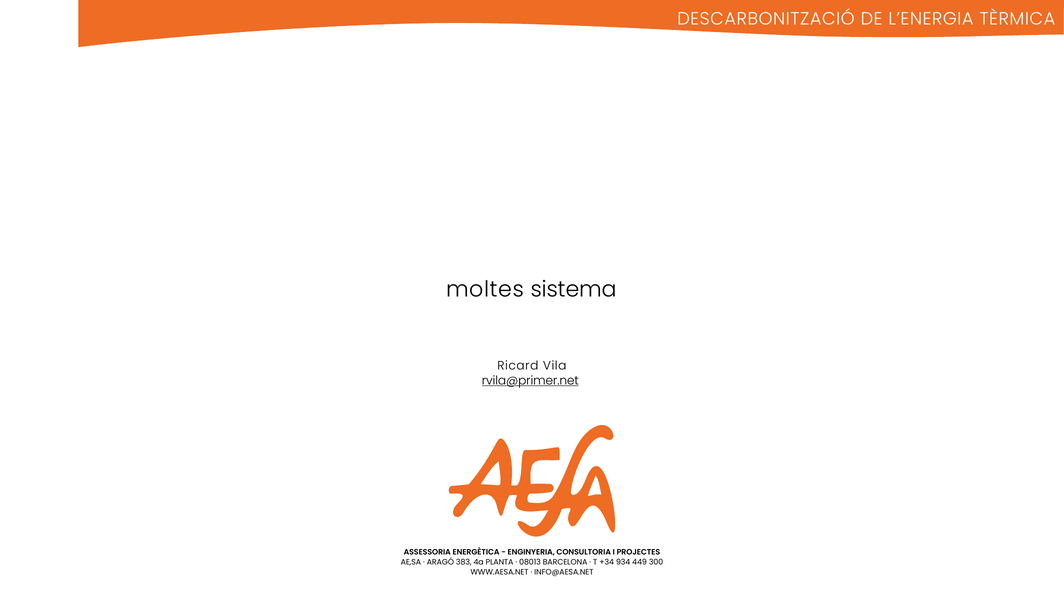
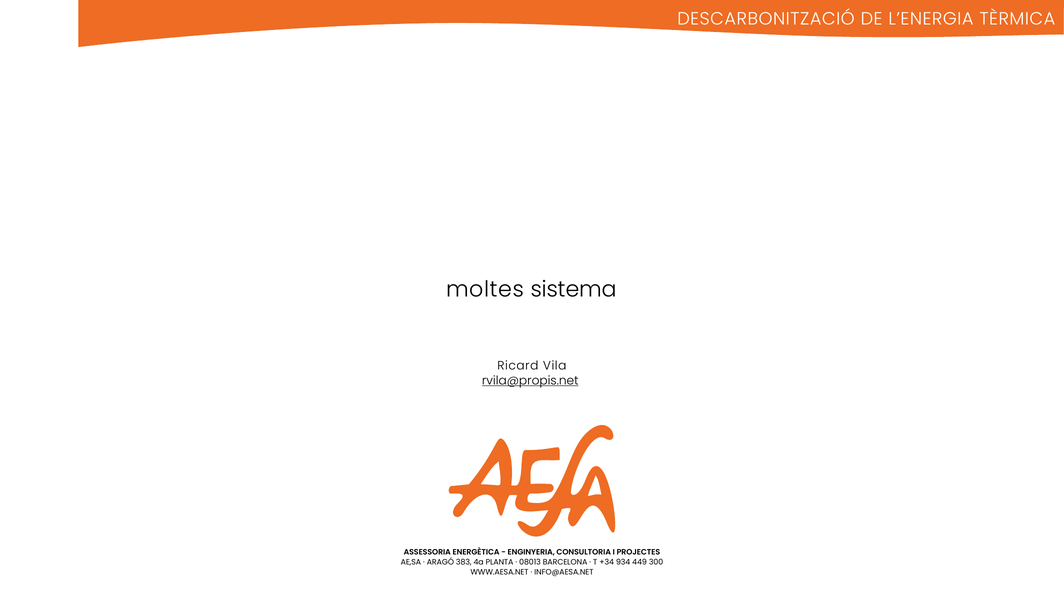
rvila@primer.net: rvila@primer.net -> rvila@propis.net (530, 381)
